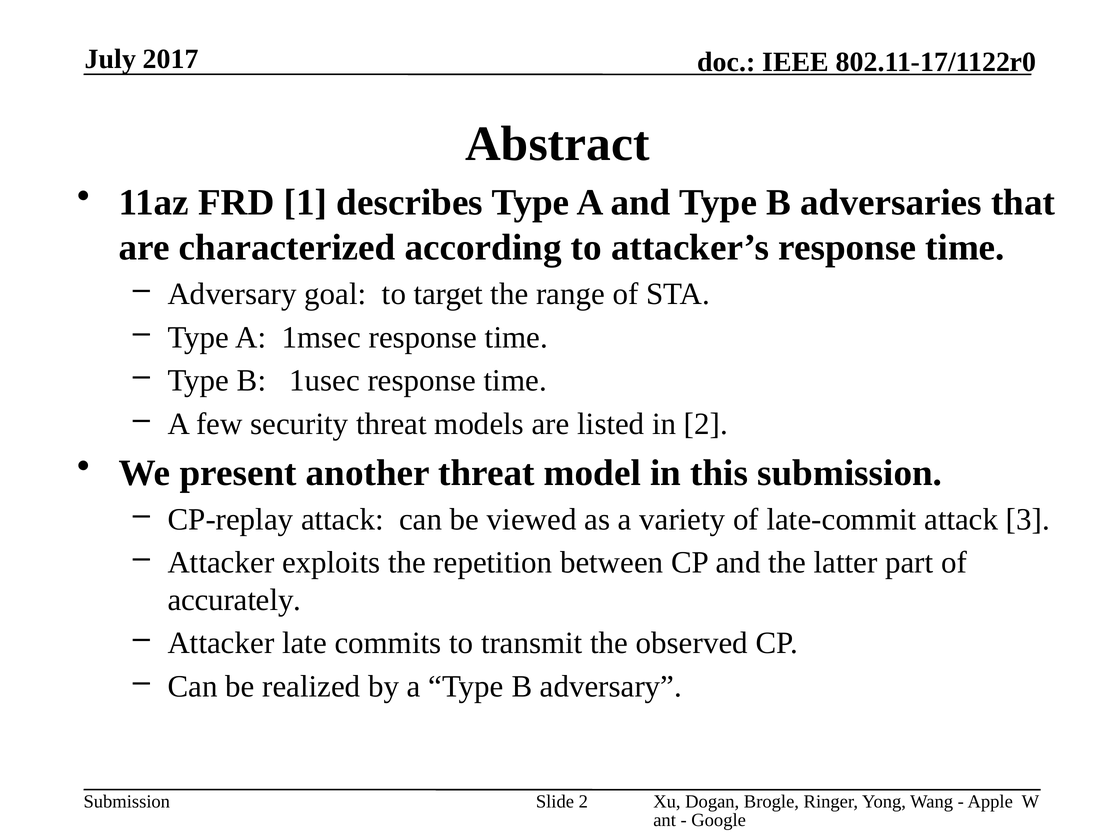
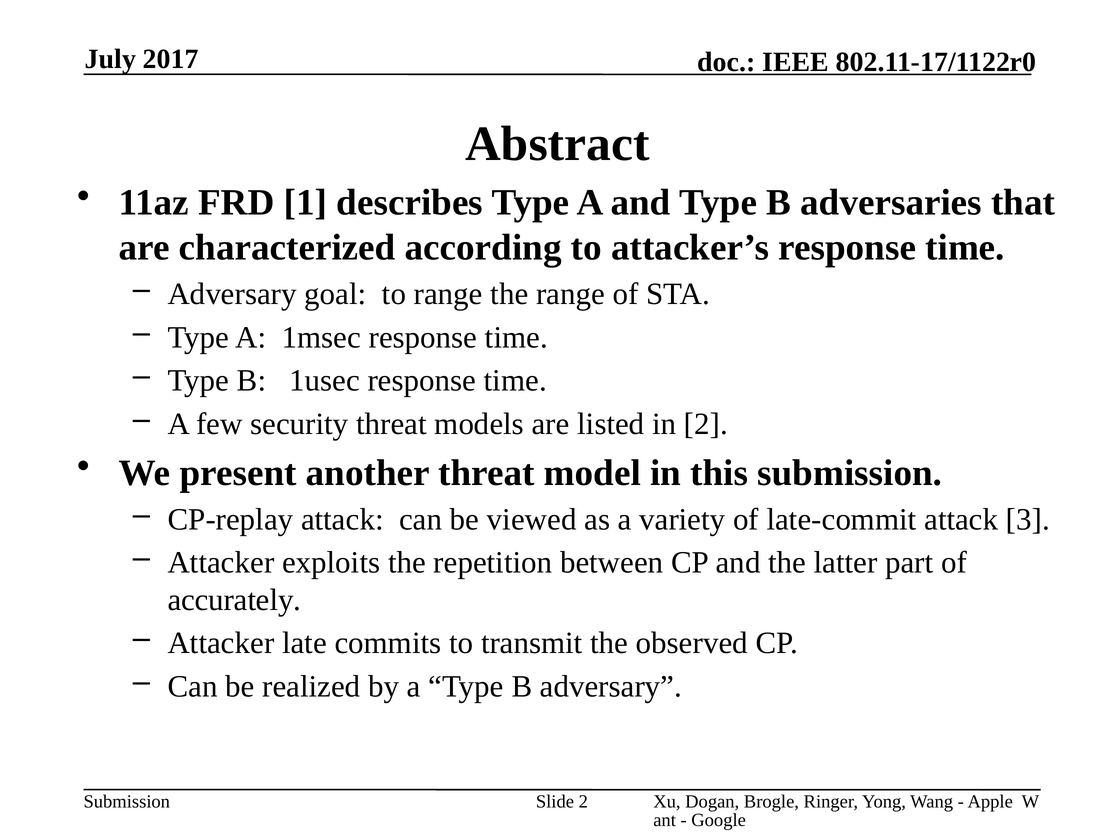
to target: target -> range (448, 294)
